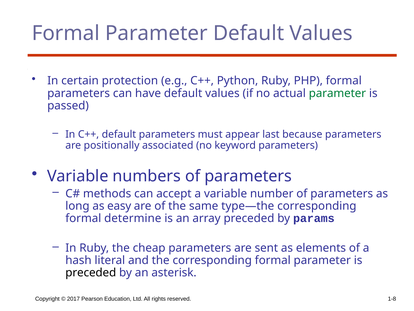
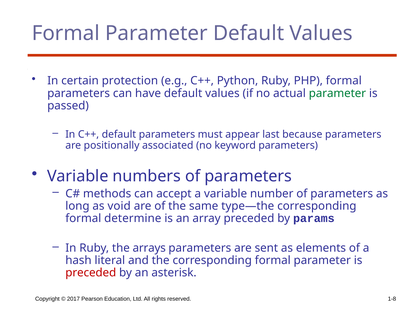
easy: easy -> void (119, 206)
cheap: cheap -> arrays (149, 248)
preceded colour: black -> red (91, 272)
